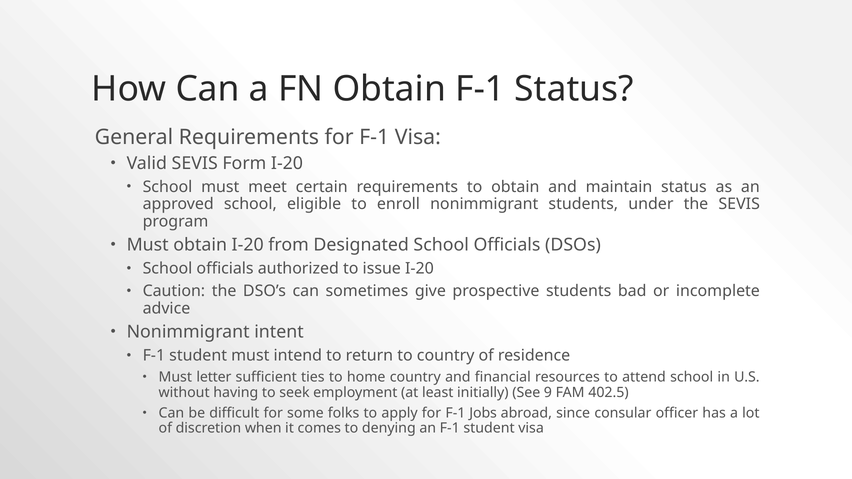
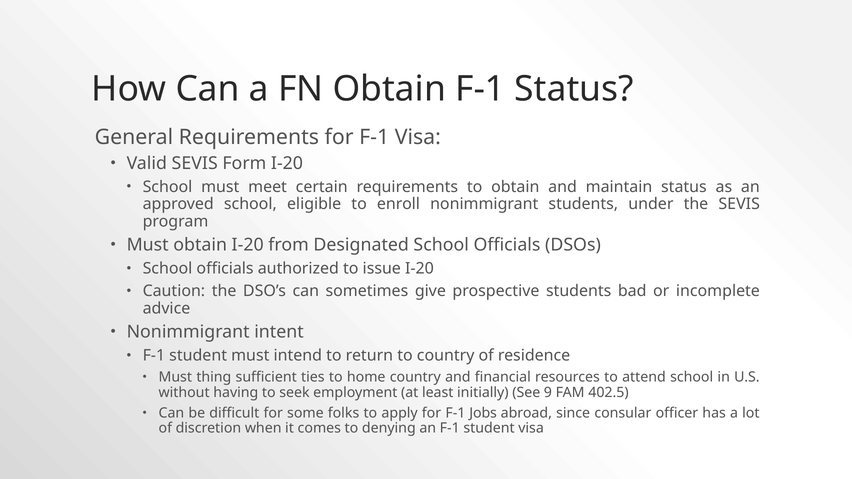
letter: letter -> thing (214, 377)
